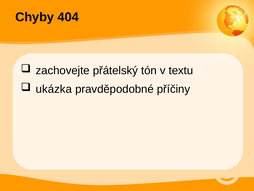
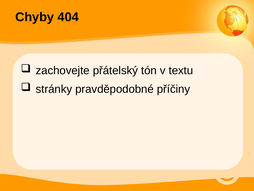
ukázka: ukázka -> stránky (54, 89)
